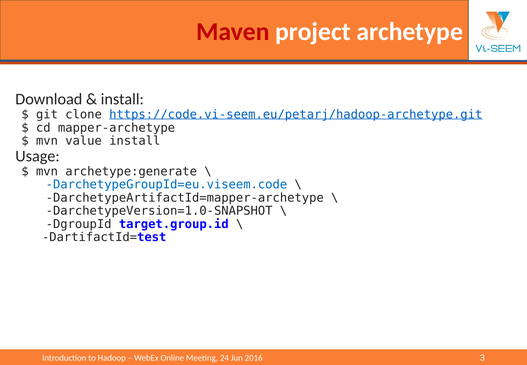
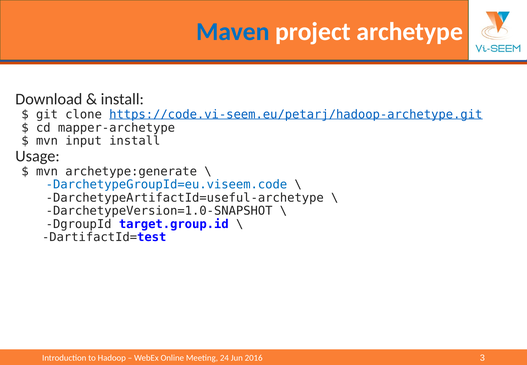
Maven colour: red -> blue (233, 32)
value: value -> input (84, 141)
DarchetypeArtifactId=mapper-archetype: DarchetypeArtifactId=mapper-archetype -> DarchetypeArtifactId=useful-archetype (185, 198)
